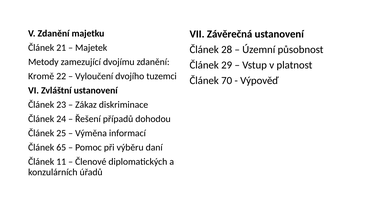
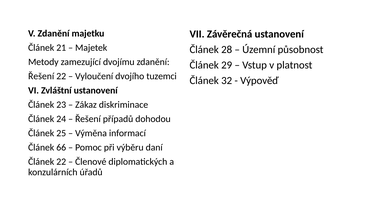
Kromě: Kromě -> Řešení (41, 76)
70: 70 -> 32 (227, 80)
65: 65 -> 66 (61, 147)
Článek 11: 11 -> 22 (61, 161)
